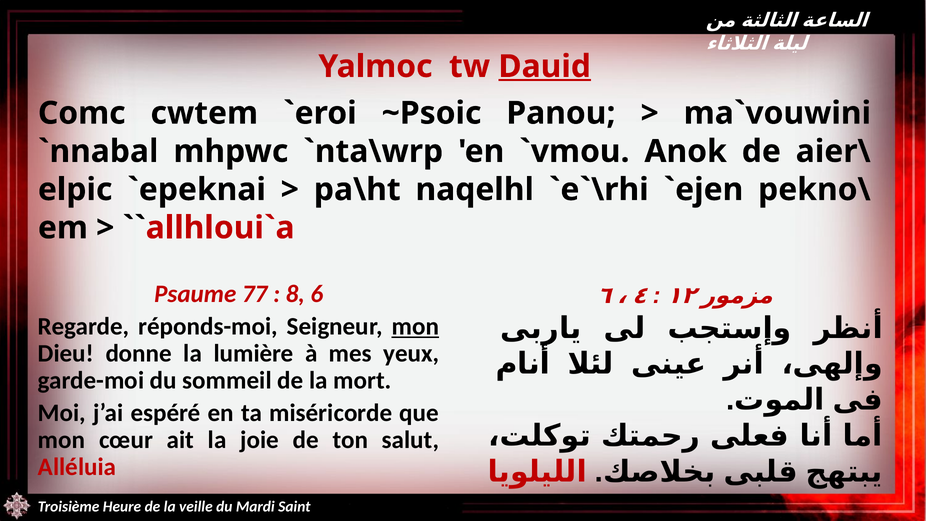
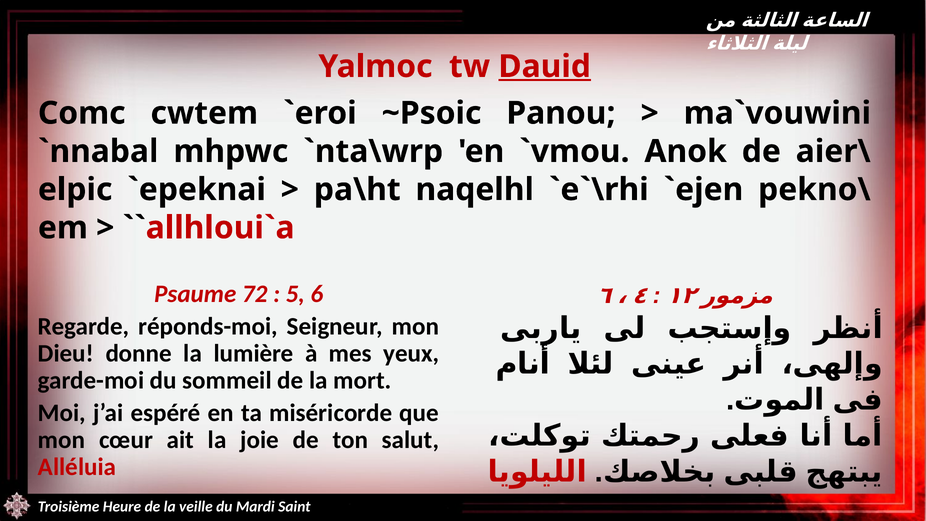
77: 77 -> 72 (255, 294)
8: 8 -> 5 (295, 294)
mon underline: present -> none (415, 326)
